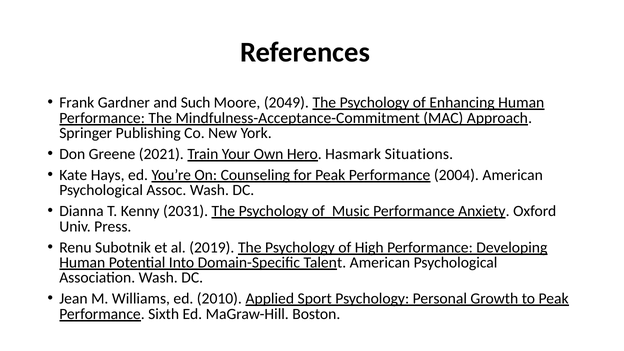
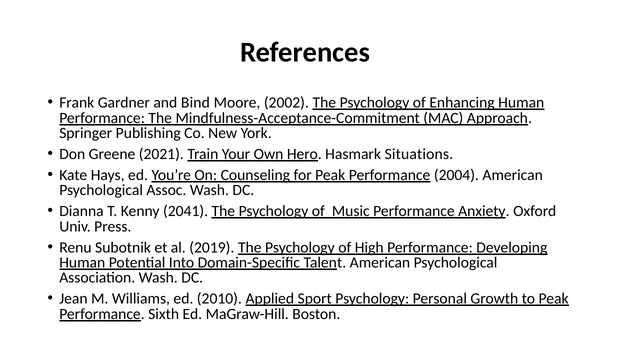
Such: Such -> Bind (195, 103)
2049: 2049 -> 2002 (286, 103)
2031: 2031 -> 2041 (186, 211)
